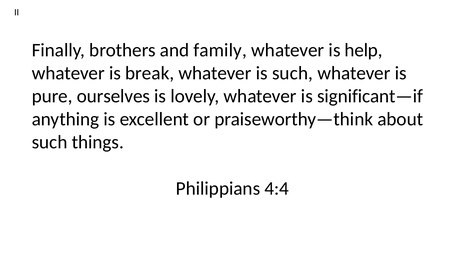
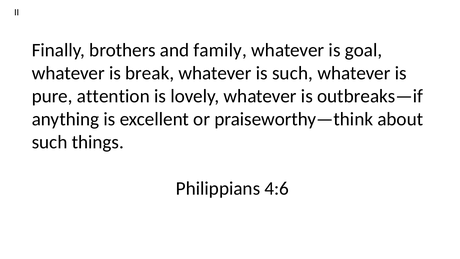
help: help -> goal (364, 50)
ourselves: ourselves -> attention (113, 96)
significant—if: significant—if -> outbreaks—if (370, 96)
4:4: 4:4 -> 4:6 (277, 188)
